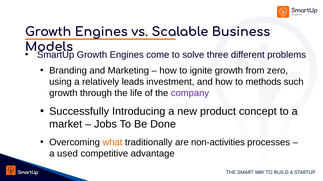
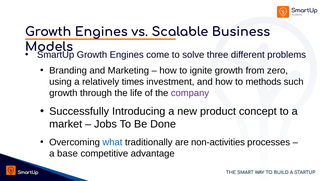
leads: leads -> times (133, 82)
what colour: orange -> blue (112, 143)
used: used -> base (67, 154)
